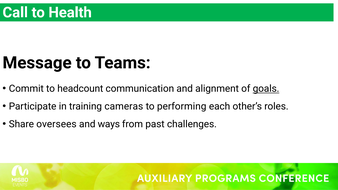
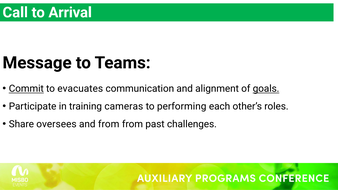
Health: Health -> Arrival (70, 12)
Commit underline: none -> present (26, 89)
headcount: headcount -> evacuates (80, 89)
and ways: ways -> from (109, 124)
